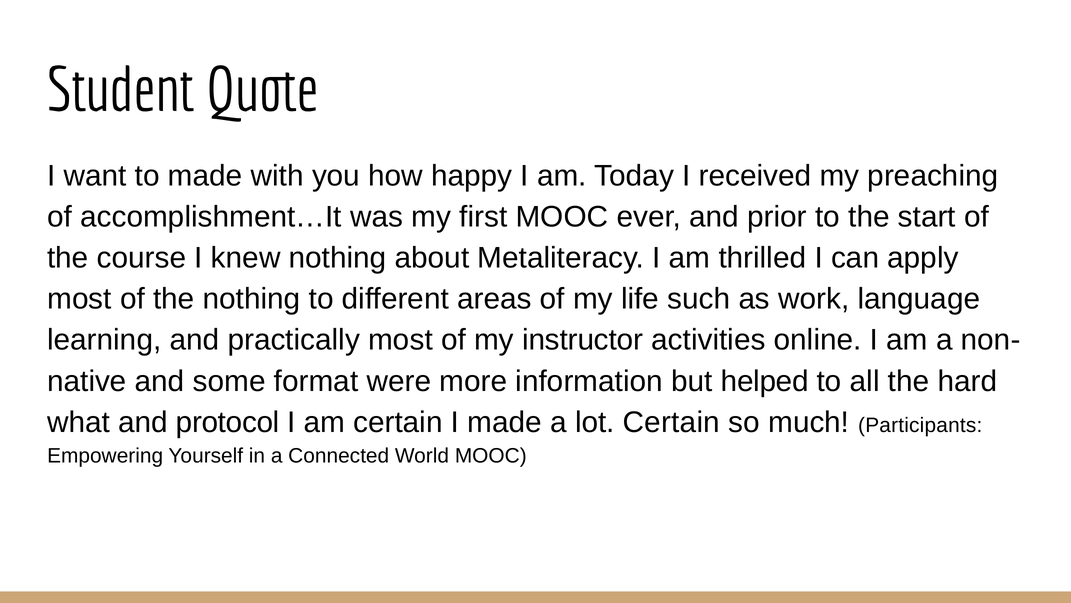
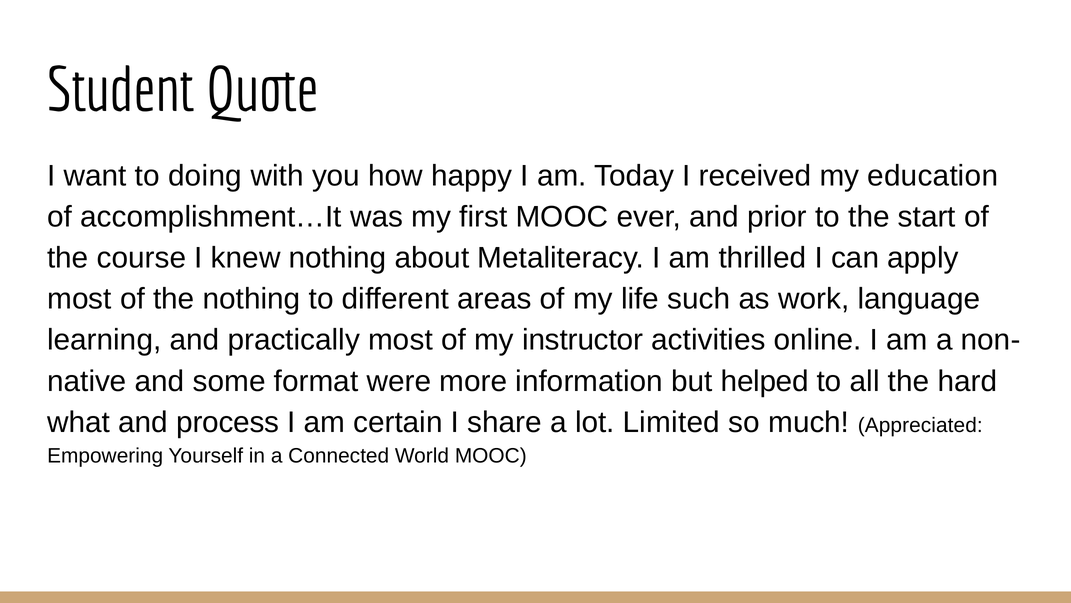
to made: made -> doing (205, 176)
preaching: preaching -> education (933, 176)
protocol: protocol -> process (228, 422)
I made: made -> share (505, 422)
lot Certain: Certain -> Limited (671, 422)
Participants: Participants -> Appreciated (920, 425)
